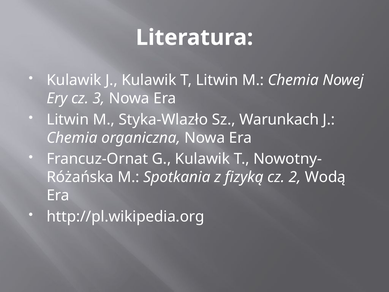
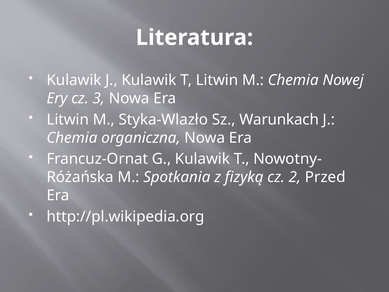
Wodą: Wodą -> Przed (325, 177)
